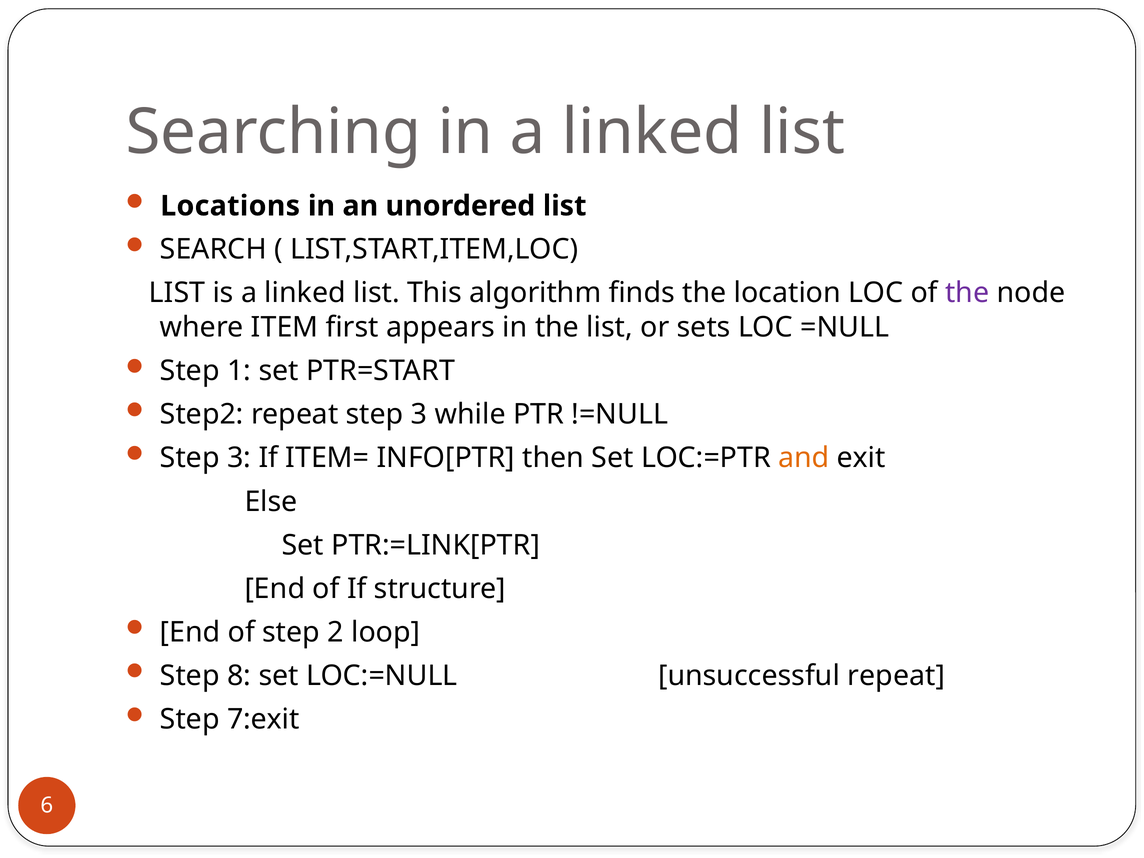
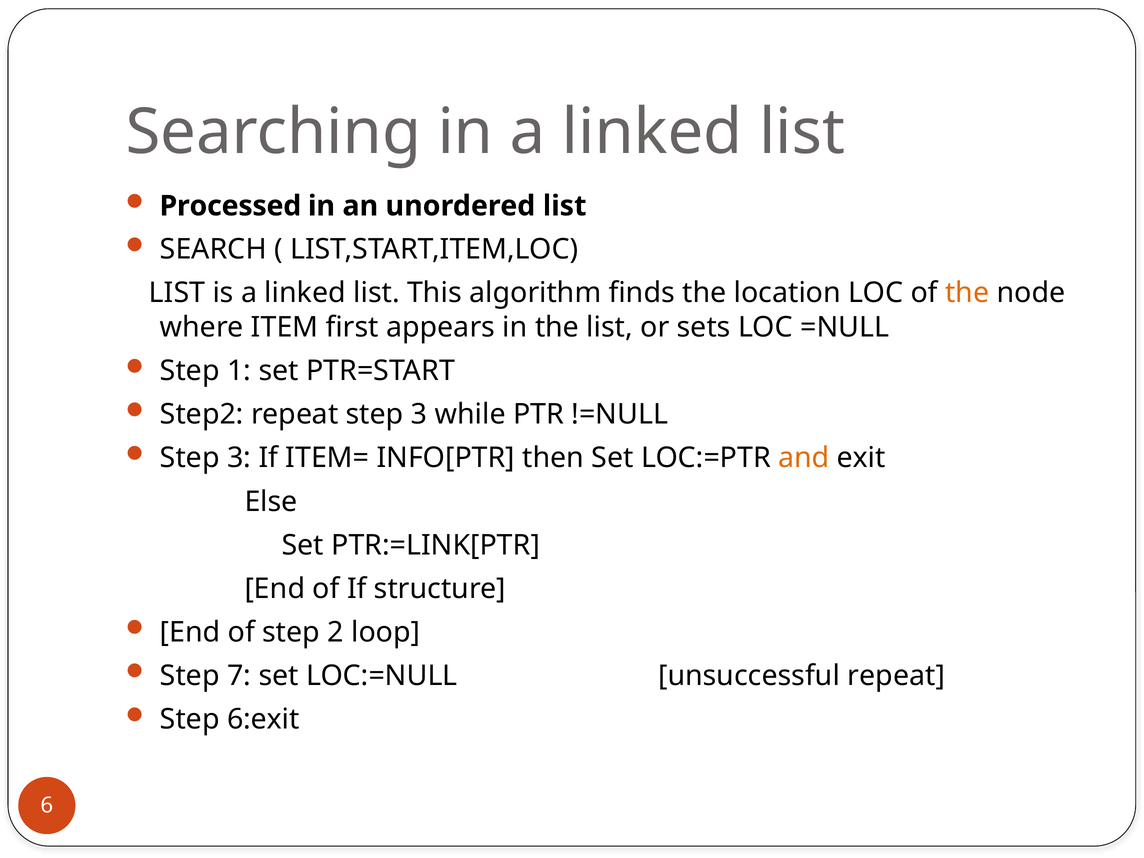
Locations: Locations -> Processed (230, 206)
the colour: purple -> orange (967, 293)
8: 8 -> 7 (239, 676)
7:exit: 7:exit -> 6:exit (263, 719)
